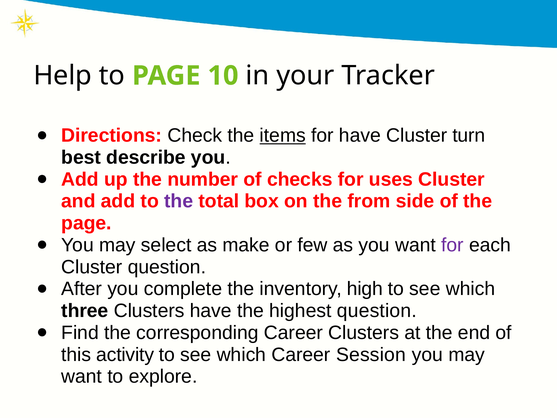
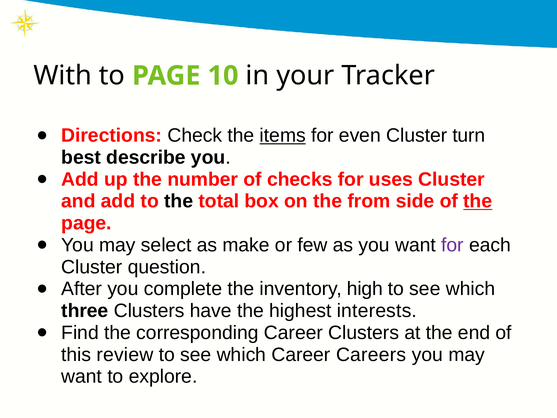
Help: Help -> With (63, 76)
for have: have -> even (360, 135)
the colour: purple -> black (179, 201)
the underline: none -> present (478, 201)
highest question: question -> interests (377, 311)
activity: activity -> review (125, 354)
Session: Session -> Careers (371, 354)
